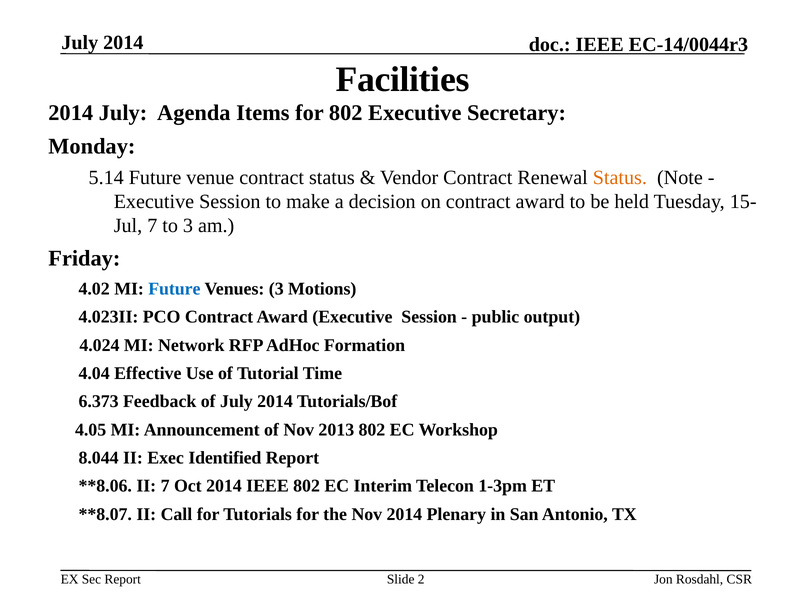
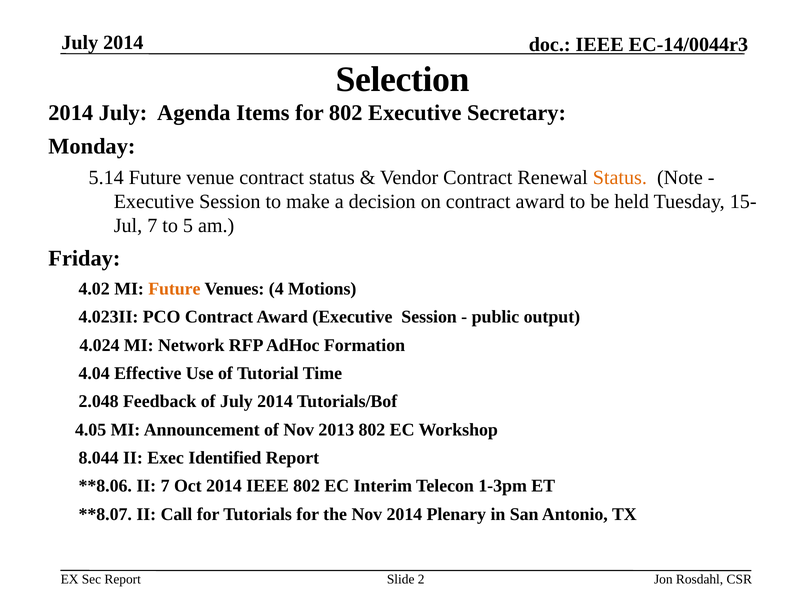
Facilities: Facilities -> Selection (403, 80)
to 3: 3 -> 5 (188, 226)
Future colour: blue -> orange (174, 289)
Venues 3: 3 -> 4 (276, 289)
6.373: 6.373 -> 2.048 (99, 401)
